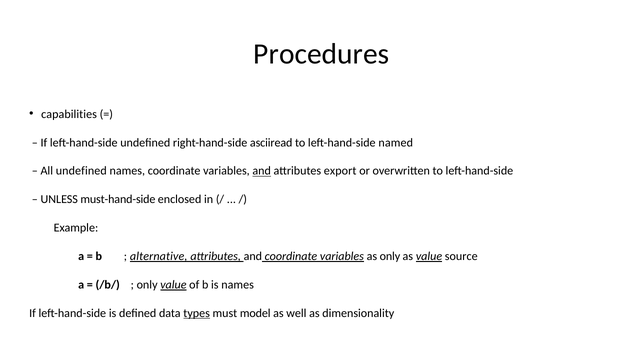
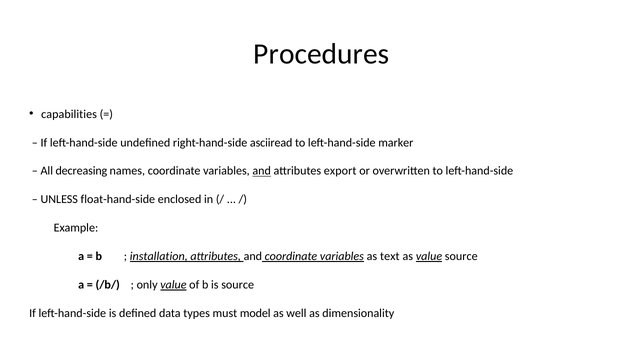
named: named -> marker (396, 142)
All undefined: undefined -> decreasing (81, 171)
must-hand-side: must-hand-side -> float-hand-side (118, 199)
alternative: alternative -> installation (159, 256)
as only: only -> text (390, 256)
is names: names -> source (238, 284)
types underline: present -> none (197, 313)
